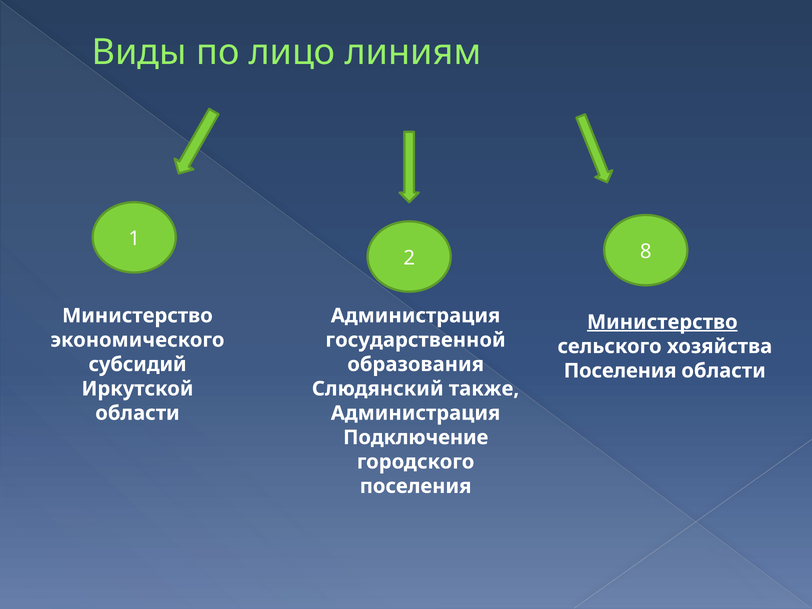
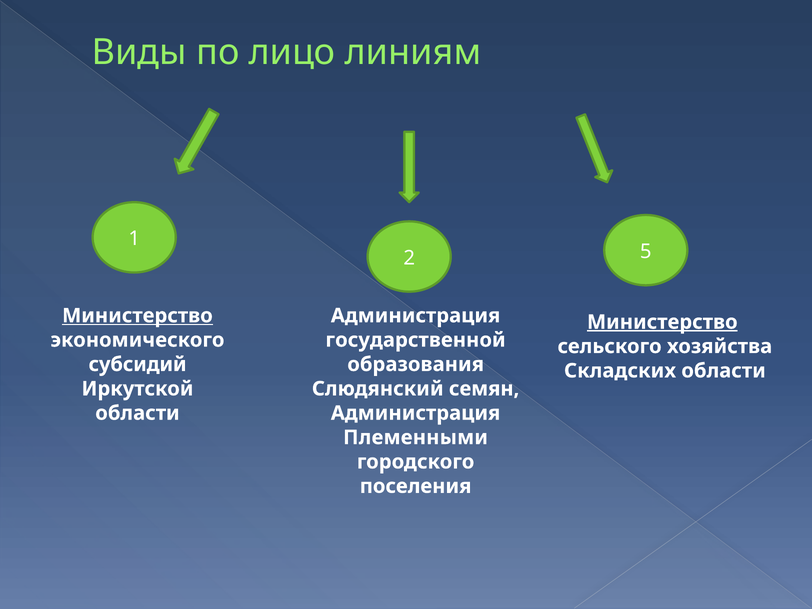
8: 8 -> 5 (646, 252)
Министерство underline: none -> present (137, 316)
Поселения: Поселения -> Складских (620, 371)
также: также -> семян (484, 389)
Подключение: Подключение -> Племенными (416, 437)
